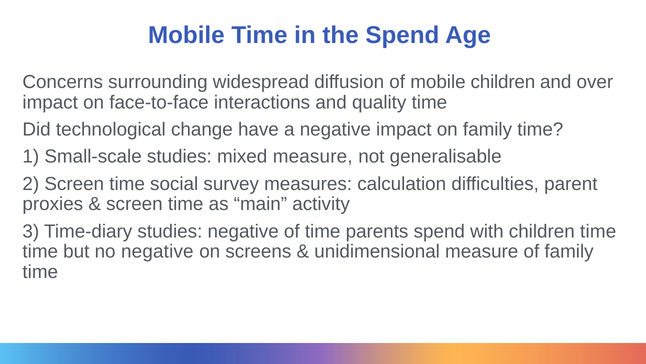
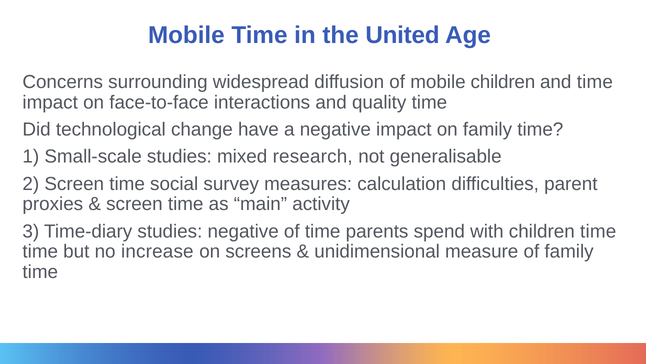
the Spend: Spend -> United (402, 35)
and over: over -> time (595, 82)
mixed measure: measure -> research (313, 156)
no negative: negative -> increase (157, 251)
